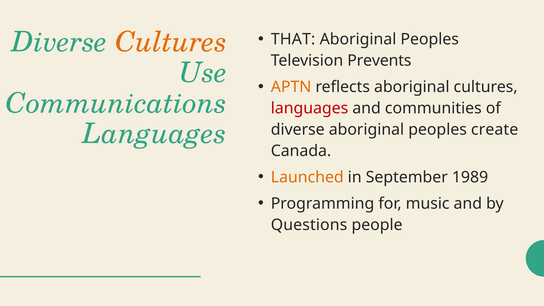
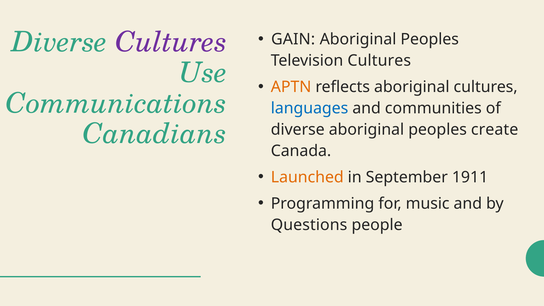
THAT: THAT -> GAIN (293, 39)
Cultures colour: orange -> purple (171, 42)
Television Prevents: Prevents -> Cultures (379, 61)
languages colour: red -> blue (310, 108)
Languages: Languages -> Canadians (155, 134)
1989: 1989 -> 1911 (470, 177)
